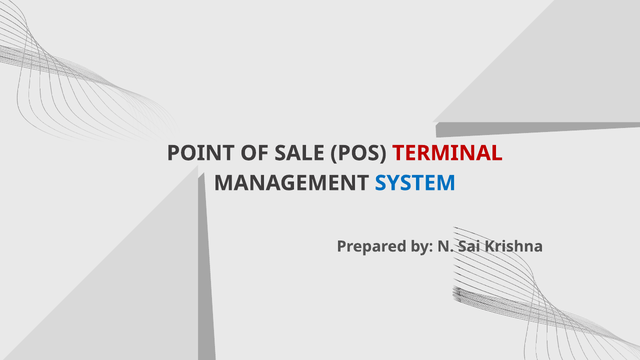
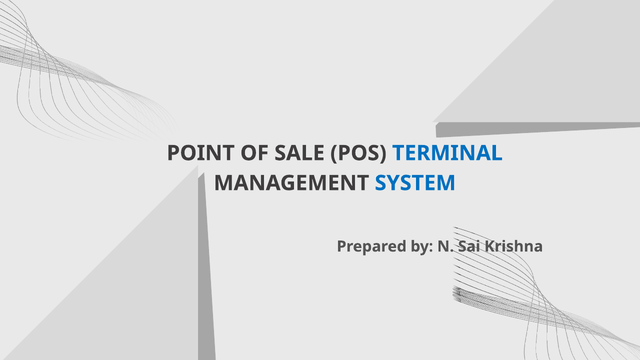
TERMINAL colour: red -> blue (447, 153)
